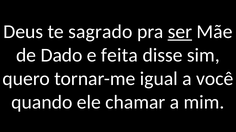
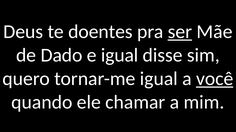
sagrado: sagrado -> doentes (100, 32)
e feita: feita -> igual (120, 55)
você underline: none -> present (215, 79)
